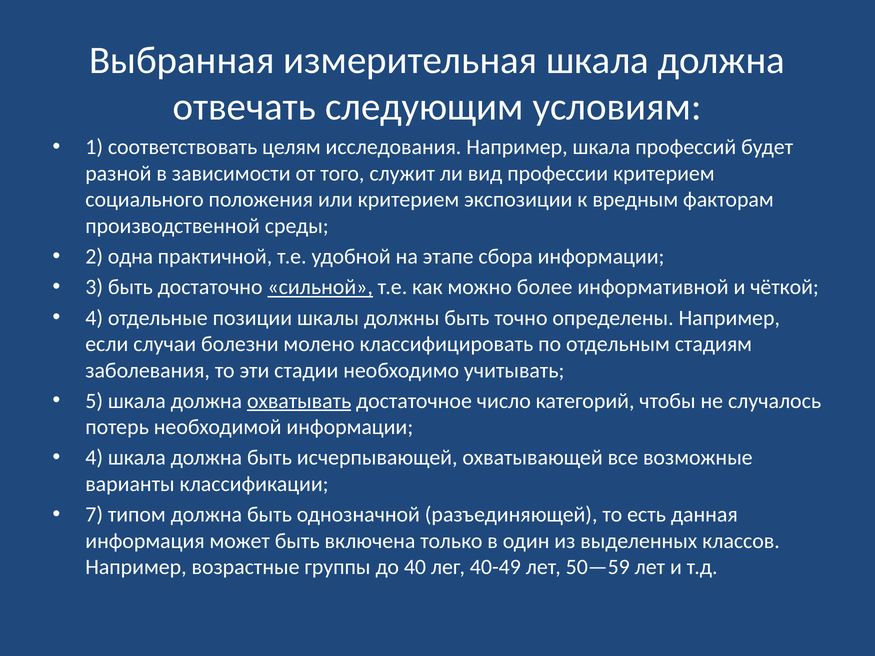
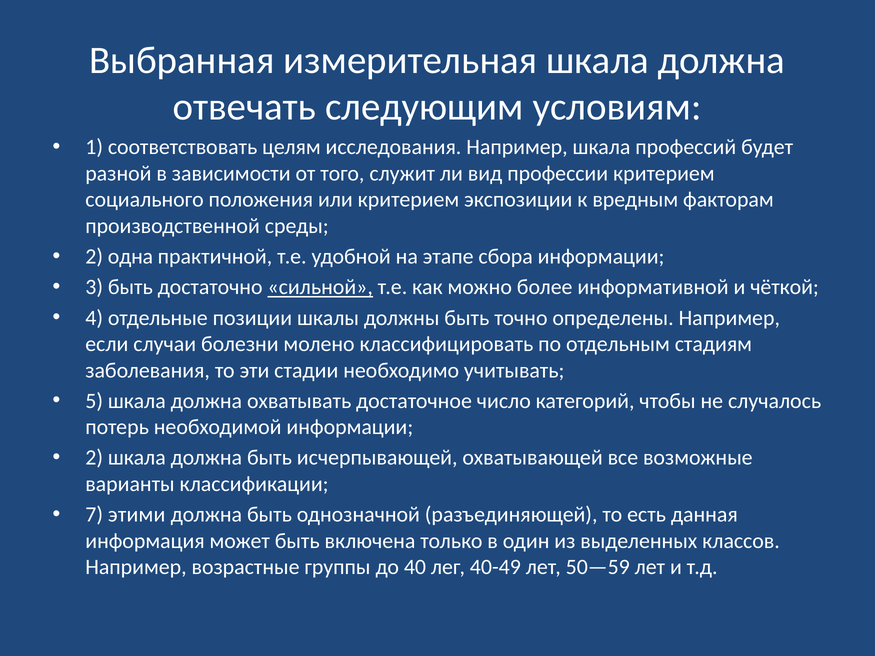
охватывать underline: present -> none (299, 401)
4: 4 -> 2 (94, 458)
типом: типом -> этими (137, 515)
